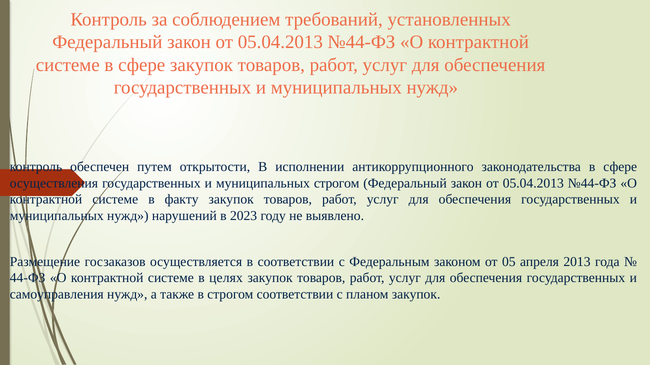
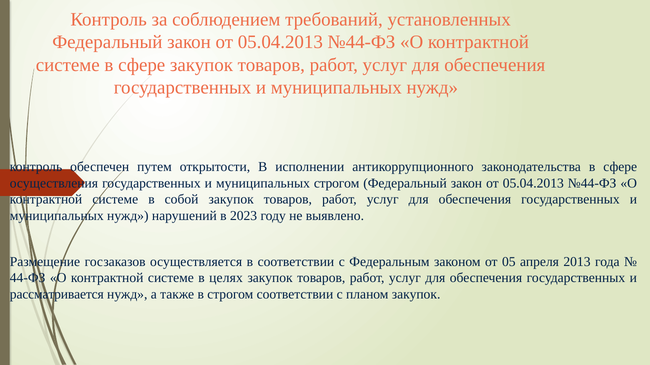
факту: факту -> собой (182, 200)
самоуправления: самоуправления -> рассматривается (57, 295)
